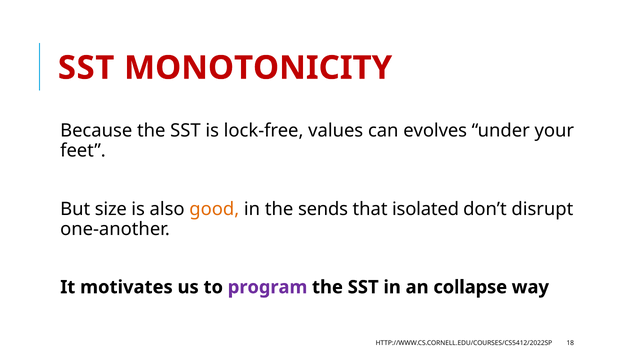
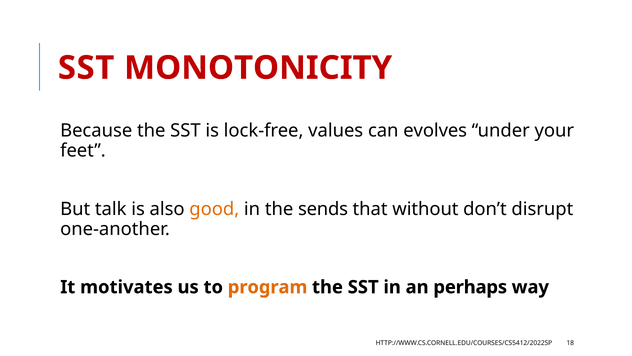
size: size -> talk (111, 209)
isolated: isolated -> without (425, 209)
program colour: purple -> orange (268, 287)
collapse: collapse -> perhaps (470, 287)
